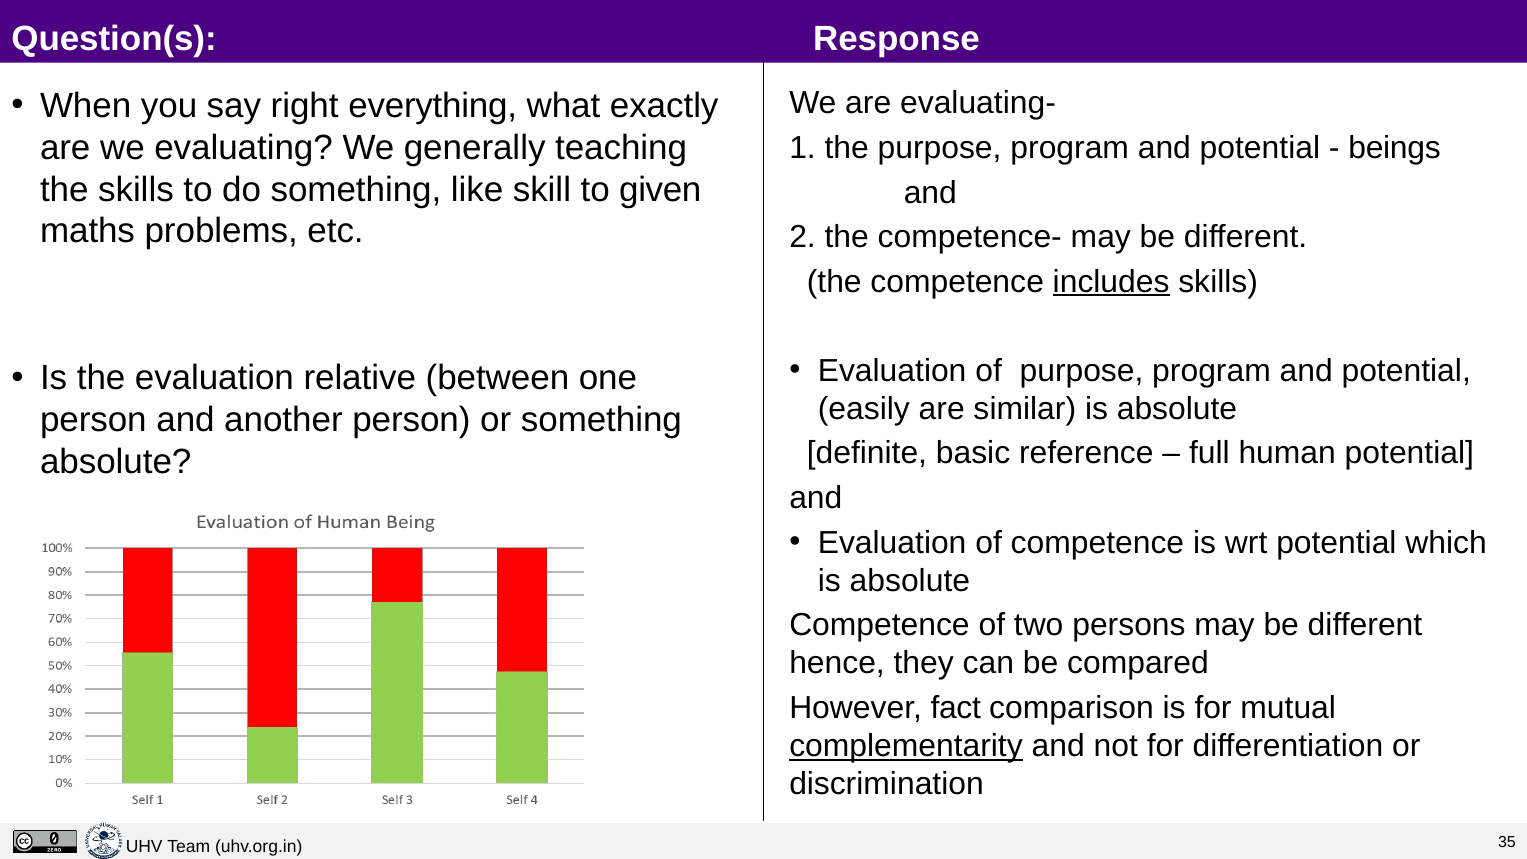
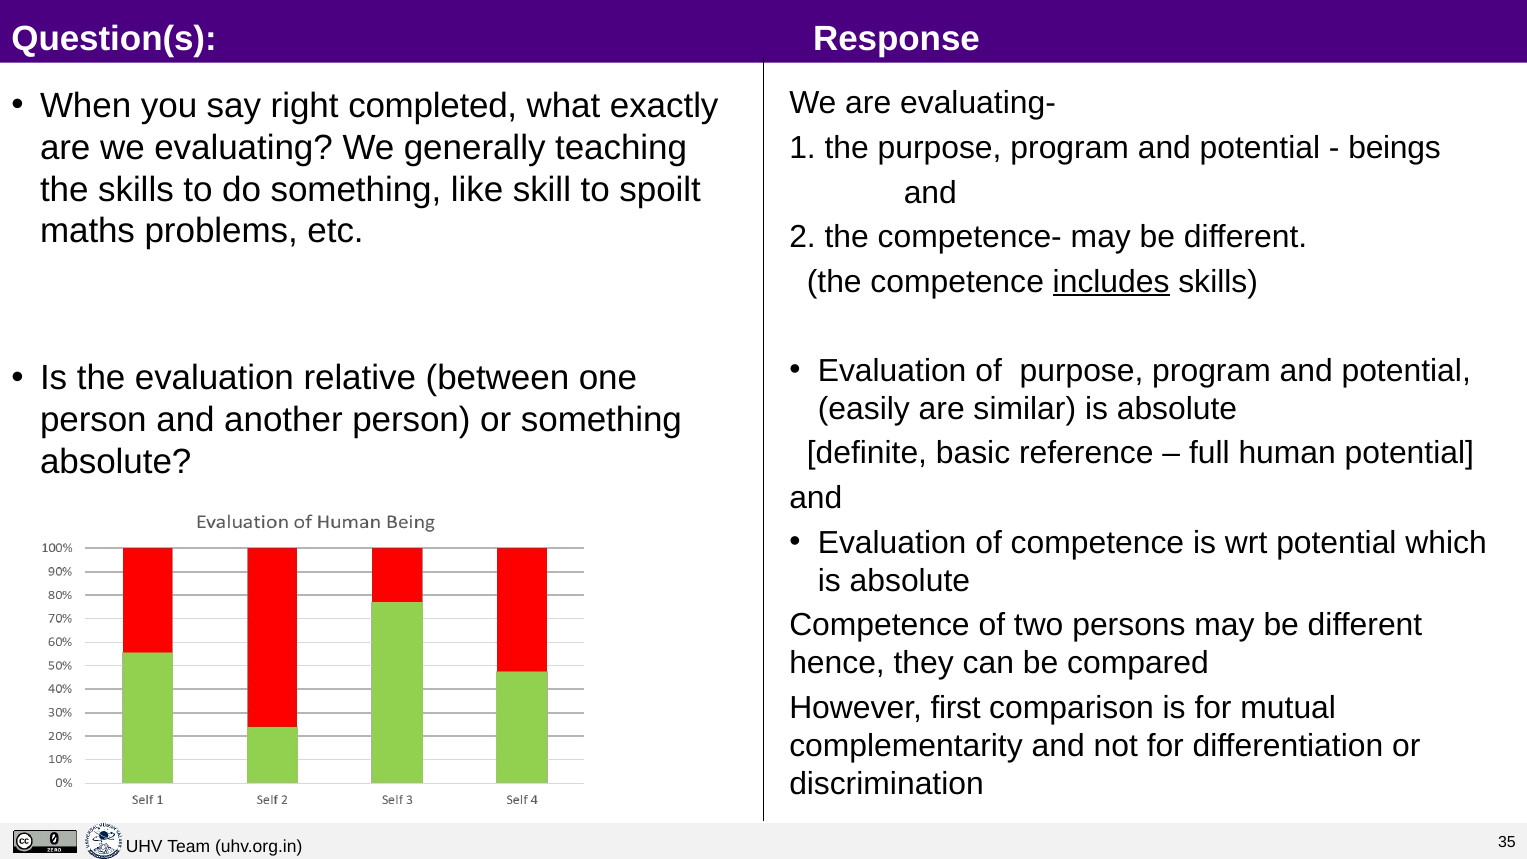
everything: everything -> completed (433, 106)
given: given -> spoilt (660, 189)
fact: fact -> first (956, 708)
complementarity underline: present -> none (906, 746)
